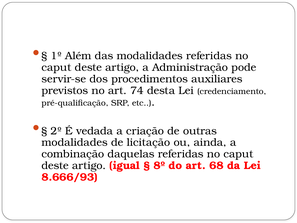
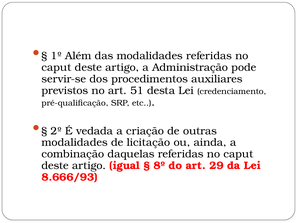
74: 74 -> 51 (137, 90)
68: 68 -> 29 (216, 165)
